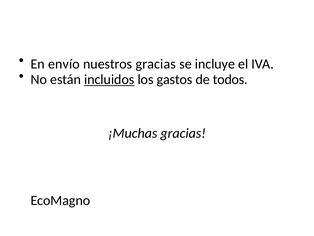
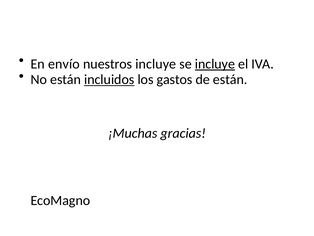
nuestros gracias: gracias -> incluye (156, 64)
incluye underline: none -> present (215, 64)
de todos: todos -> están (230, 79)
